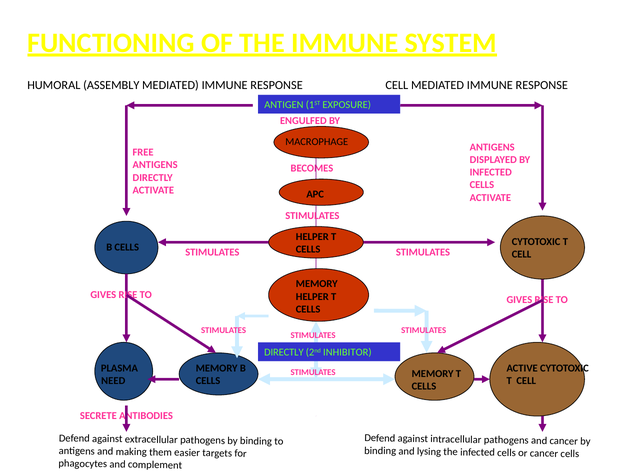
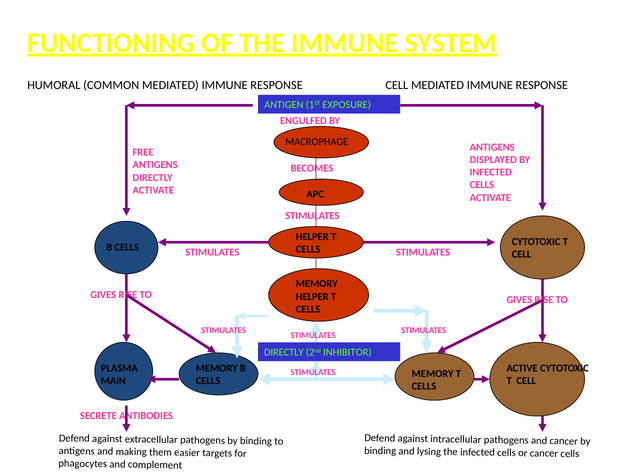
ASSEMBLY: ASSEMBLY -> COMMON (111, 85)
NEED: NEED -> MAIN (113, 381)
